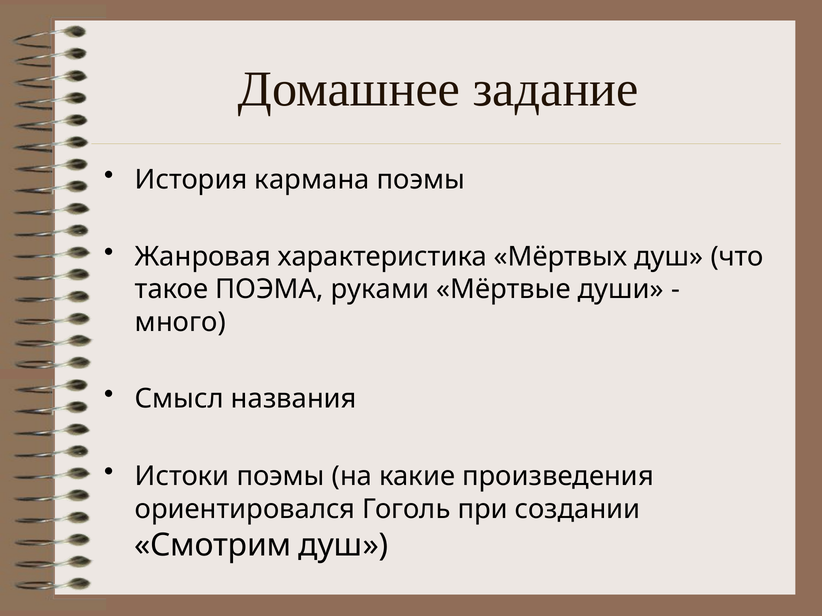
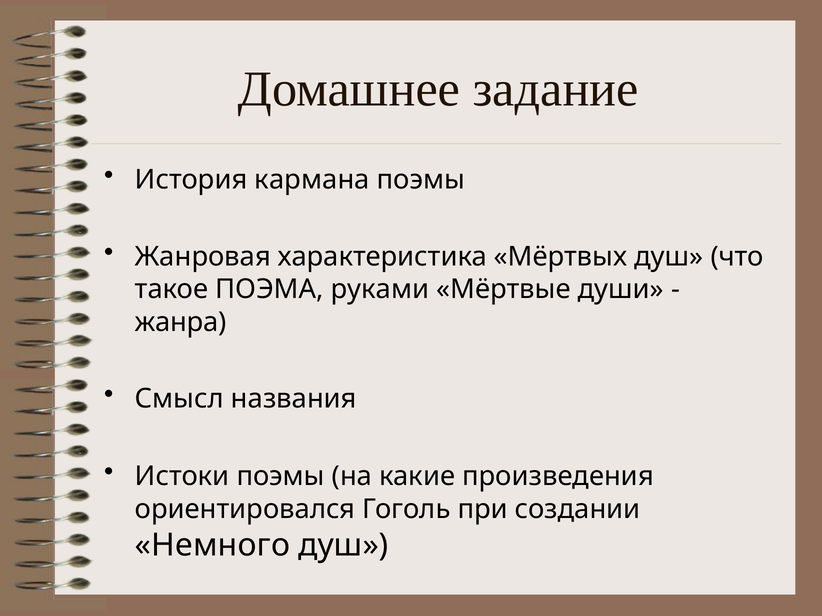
много: много -> жанра (180, 322)
Смотрим: Смотрим -> Немного (212, 546)
